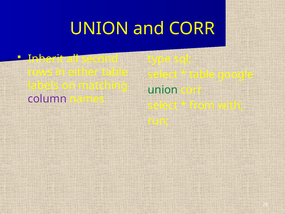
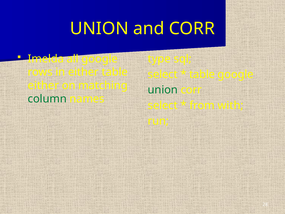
Inherit: Inherit -> Imelda (46, 59)
all second: second -> google (100, 59)
labels: labels -> either (43, 85)
column colour: purple -> green (47, 99)
